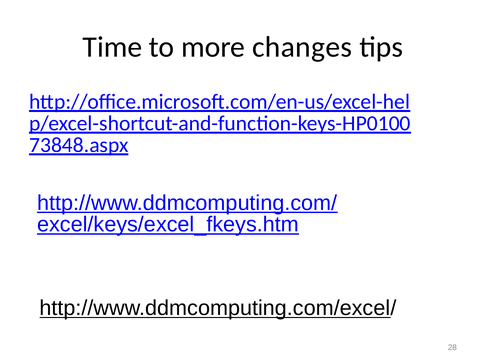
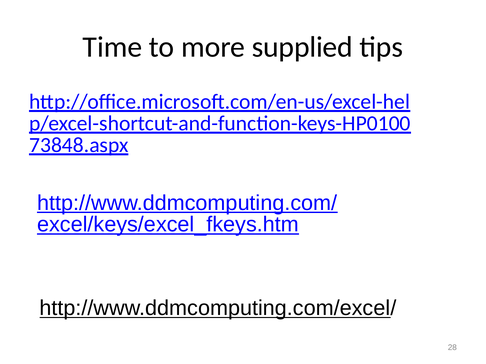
changes: changes -> supplied (302, 47)
